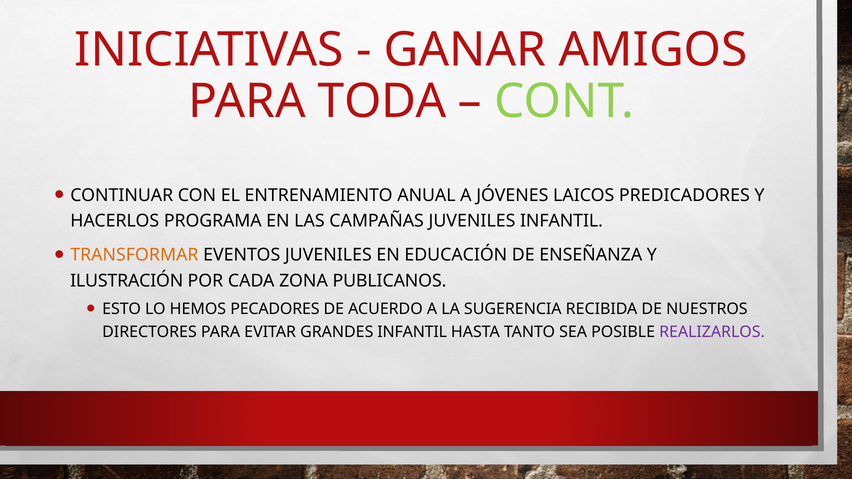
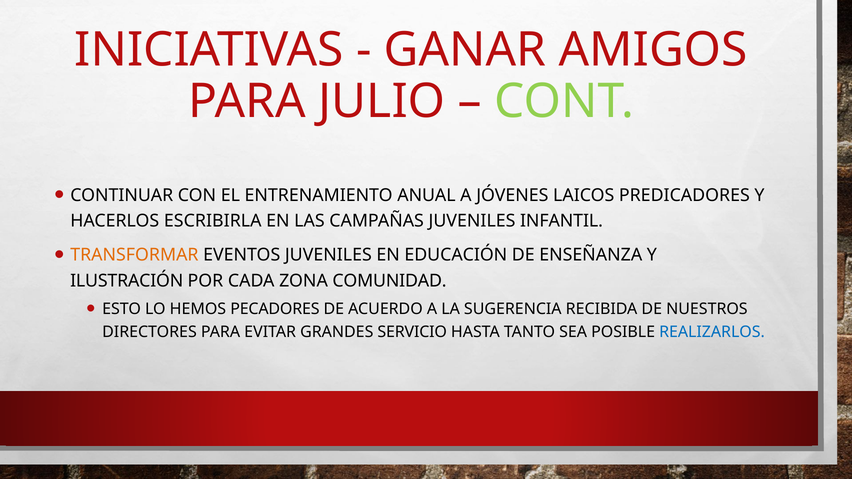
TODA: TODA -> JULIO (382, 102)
PROGRAMA: PROGRAMA -> ESCRIBIRLA (213, 221)
PUBLICANOS: PUBLICANOS -> COMUNIDAD (389, 281)
GRANDES INFANTIL: INFANTIL -> SERVICIO (412, 332)
REALIZARLOS colour: purple -> blue (712, 332)
